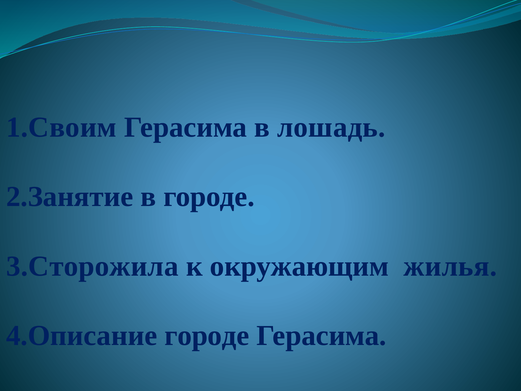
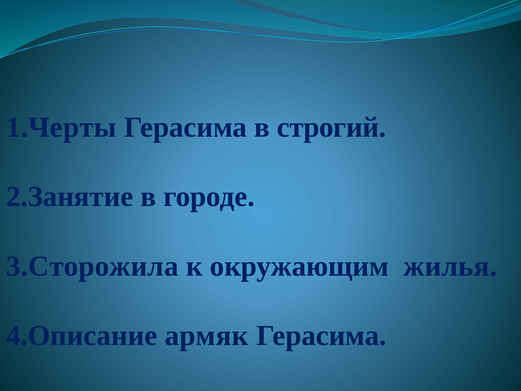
1.Своим: 1.Своим -> 1.Черты (61, 127)
лошадь: лошадь -> строгий (332, 127)
4.Описание городе: городе -> армяк (207, 335)
